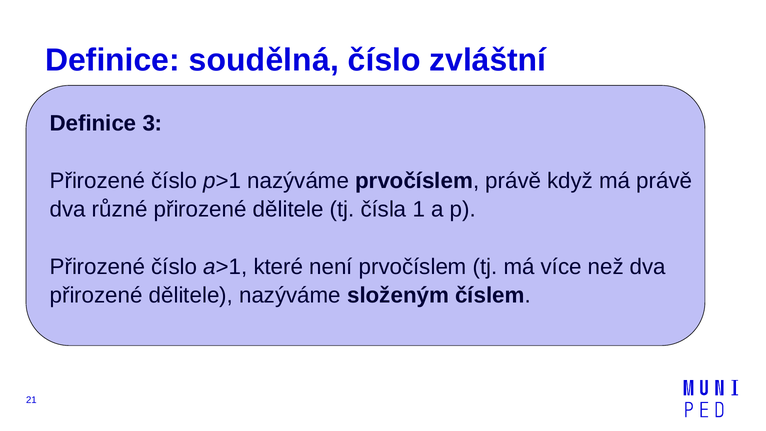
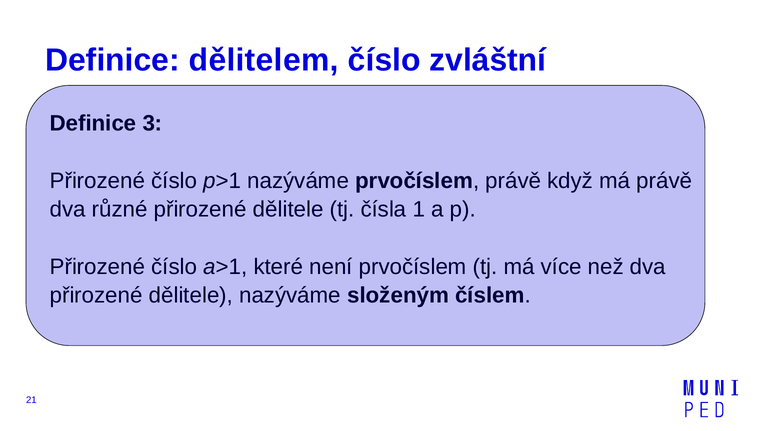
soudělná: soudělná -> dělitelem (264, 60)
